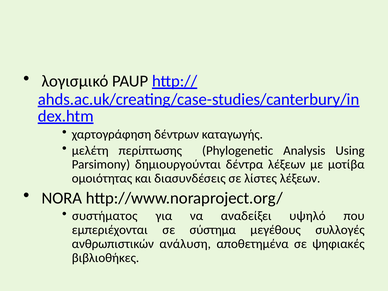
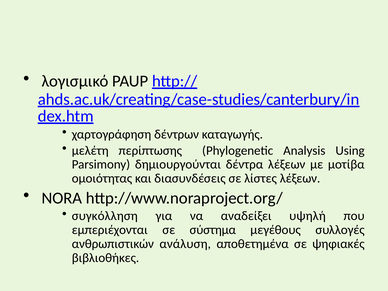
συστήματος: συστήματος -> συγκόλληση (105, 216)
υψηλό: υψηλό -> υψηλή (307, 216)
